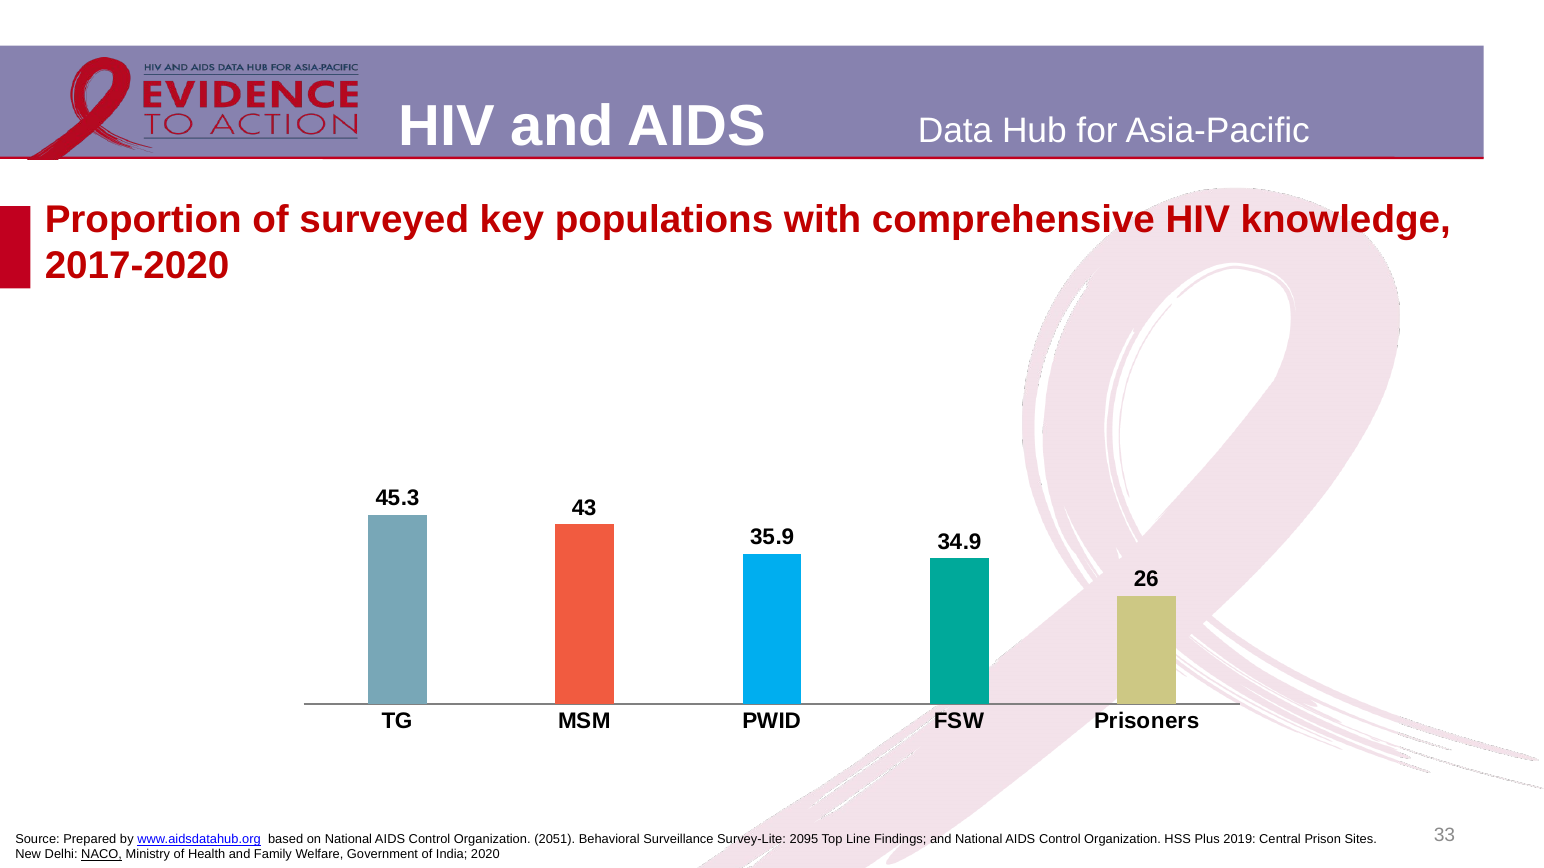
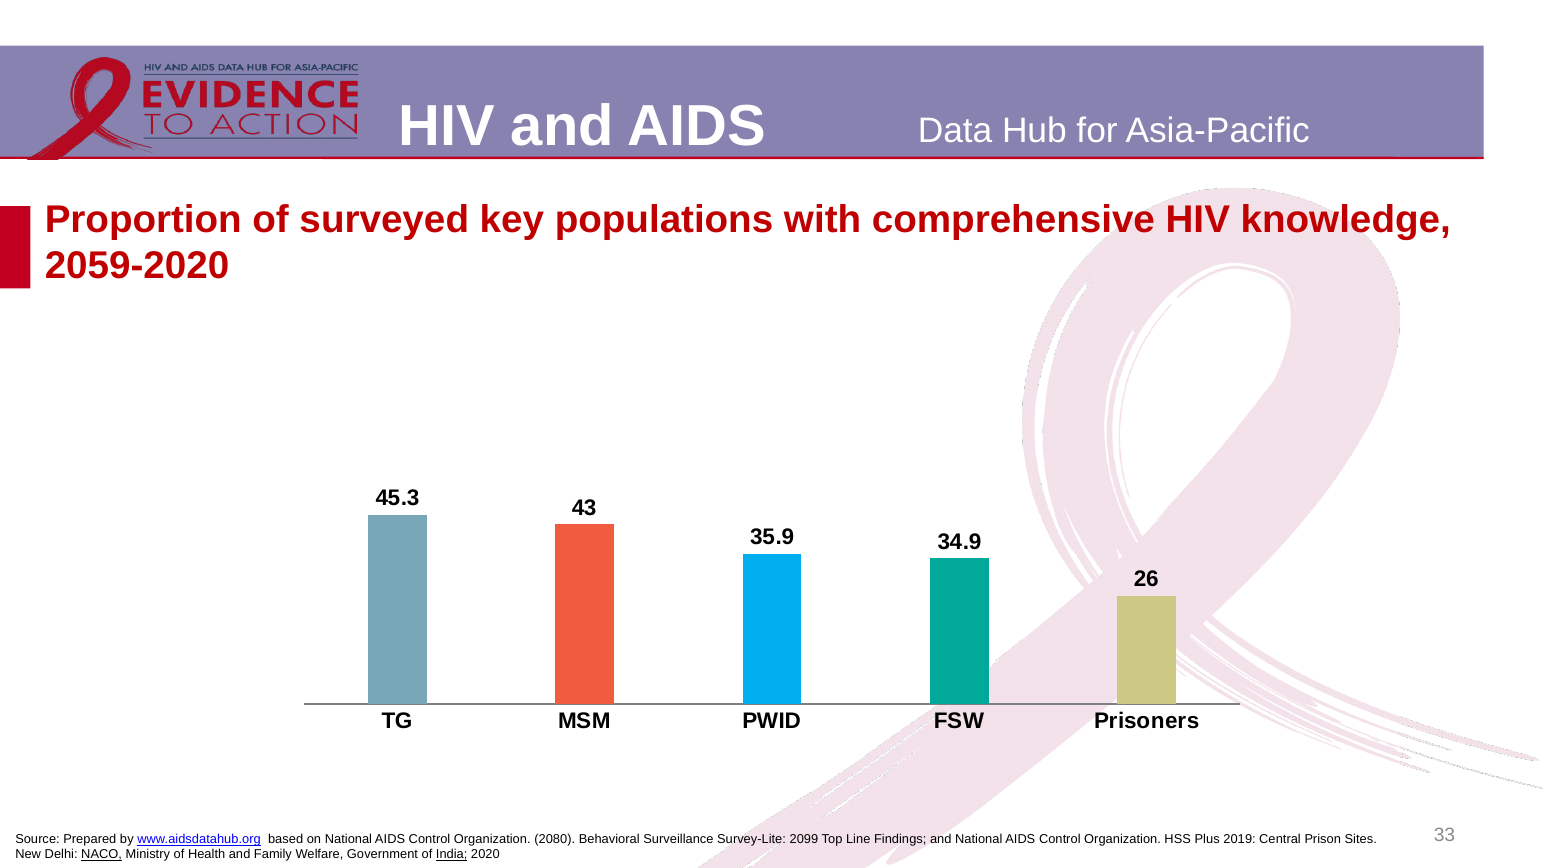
2017-2020: 2017-2020 -> 2059-2020 (137, 266)
2051: 2051 -> 2080 (555, 840)
2095: 2095 -> 2099 (804, 840)
India underline: none -> present (452, 855)
